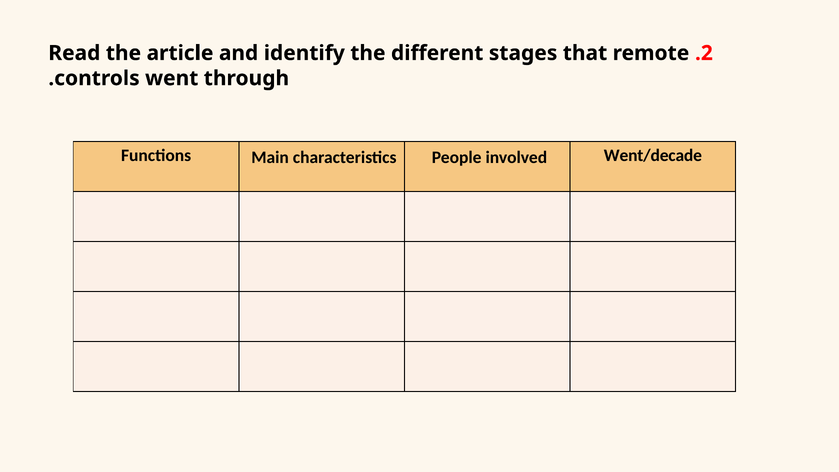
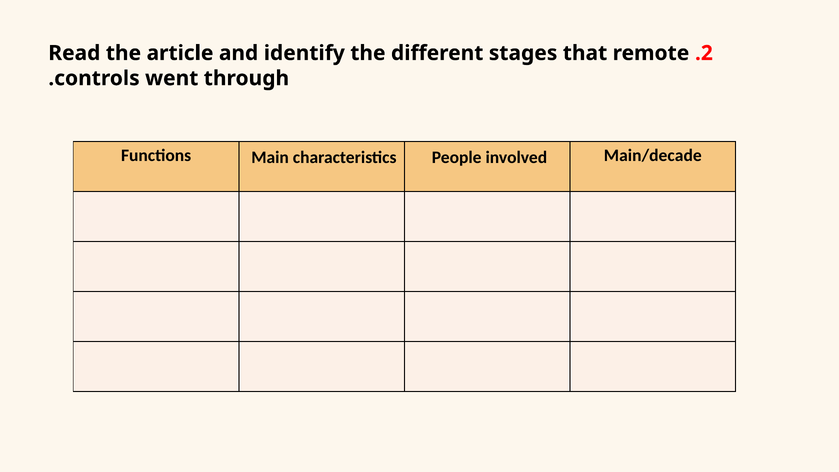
Went/decade: Went/decade -> Main/decade (653, 155)
